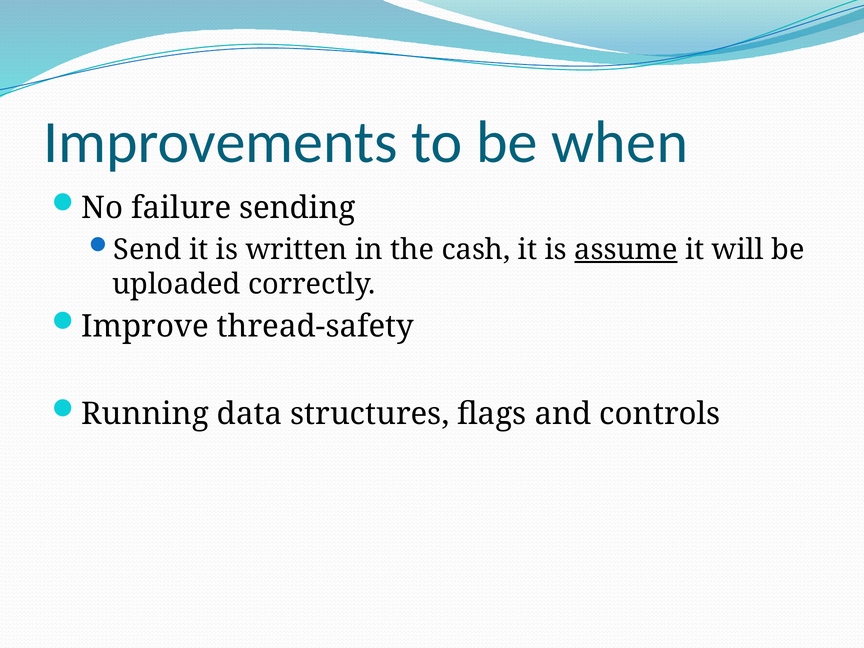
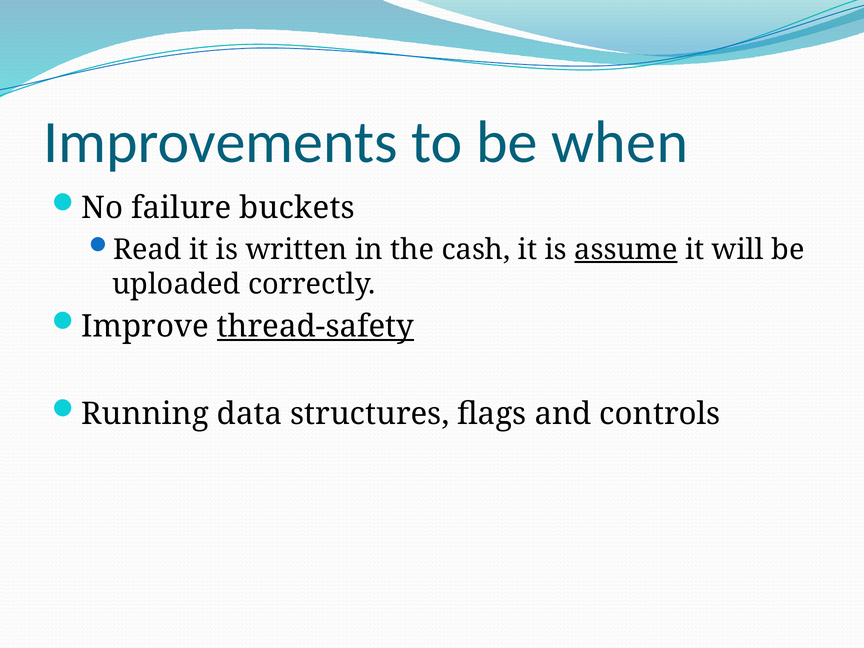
sending: sending -> buckets (297, 208)
Send: Send -> Read (147, 250)
thread-safety underline: none -> present (315, 327)
